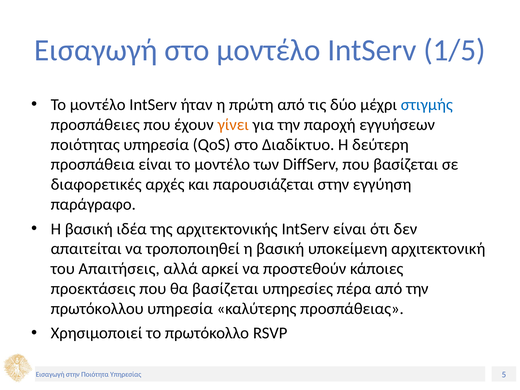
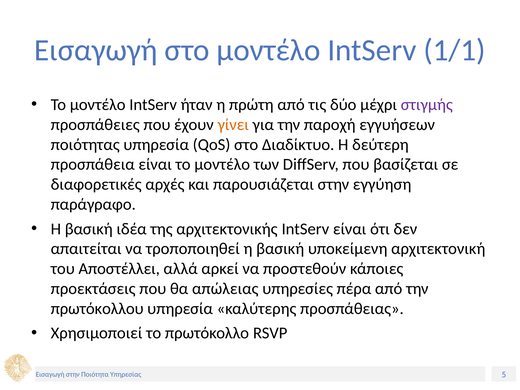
1/5: 1/5 -> 1/1 (455, 50)
στιγμής colour: blue -> purple (427, 105)
Απαιτήσεις: Απαιτήσεις -> Αποστέλλει (119, 269)
θα βασίζεται: βασίζεται -> απώλειας (225, 289)
